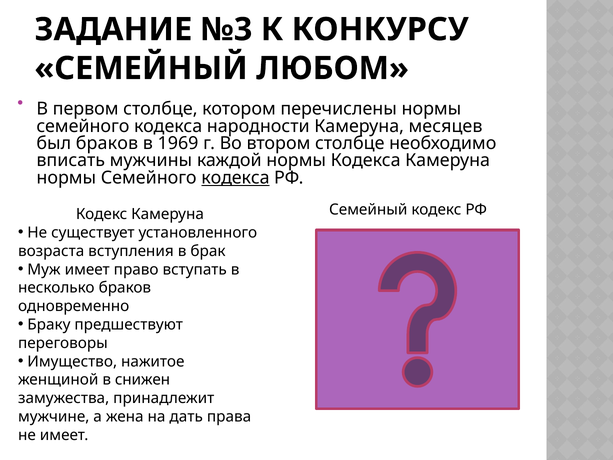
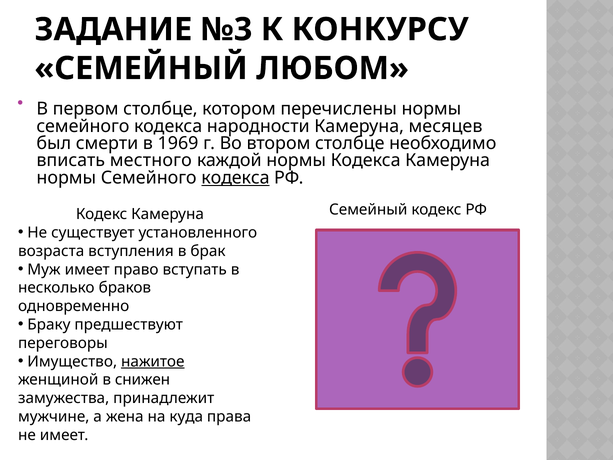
был браков: браков -> смерти (107, 143)
мужчины: мужчины -> местного (151, 160)
нажитое underline: none -> present (153, 361)
дать: дать -> куда (186, 416)
